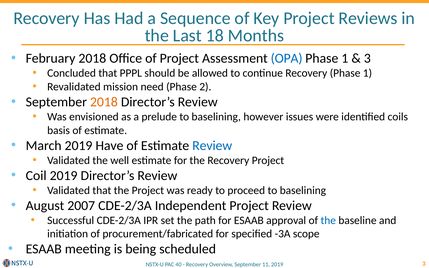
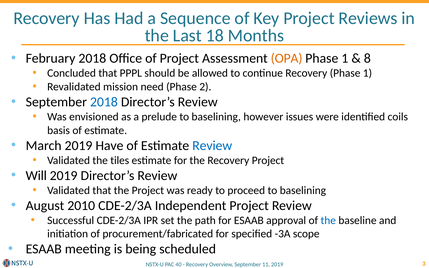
OPA colour: blue -> orange (287, 58)
3: 3 -> 8 (367, 58)
2018 colour: orange -> blue (104, 102)
well: well -> tiles (120, 160)
Coil: Coil -> Will (36, 176)
2007: 2007 -> 2010 (81, 206)
